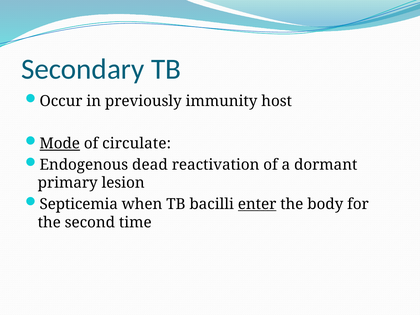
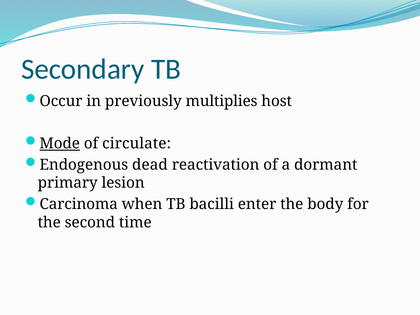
immunity: immunity -> multiplies (222, 101)
Septicemia: Septicemia -> Carcinoma (79, 204)
enter underline: present -> none (257, 204)
